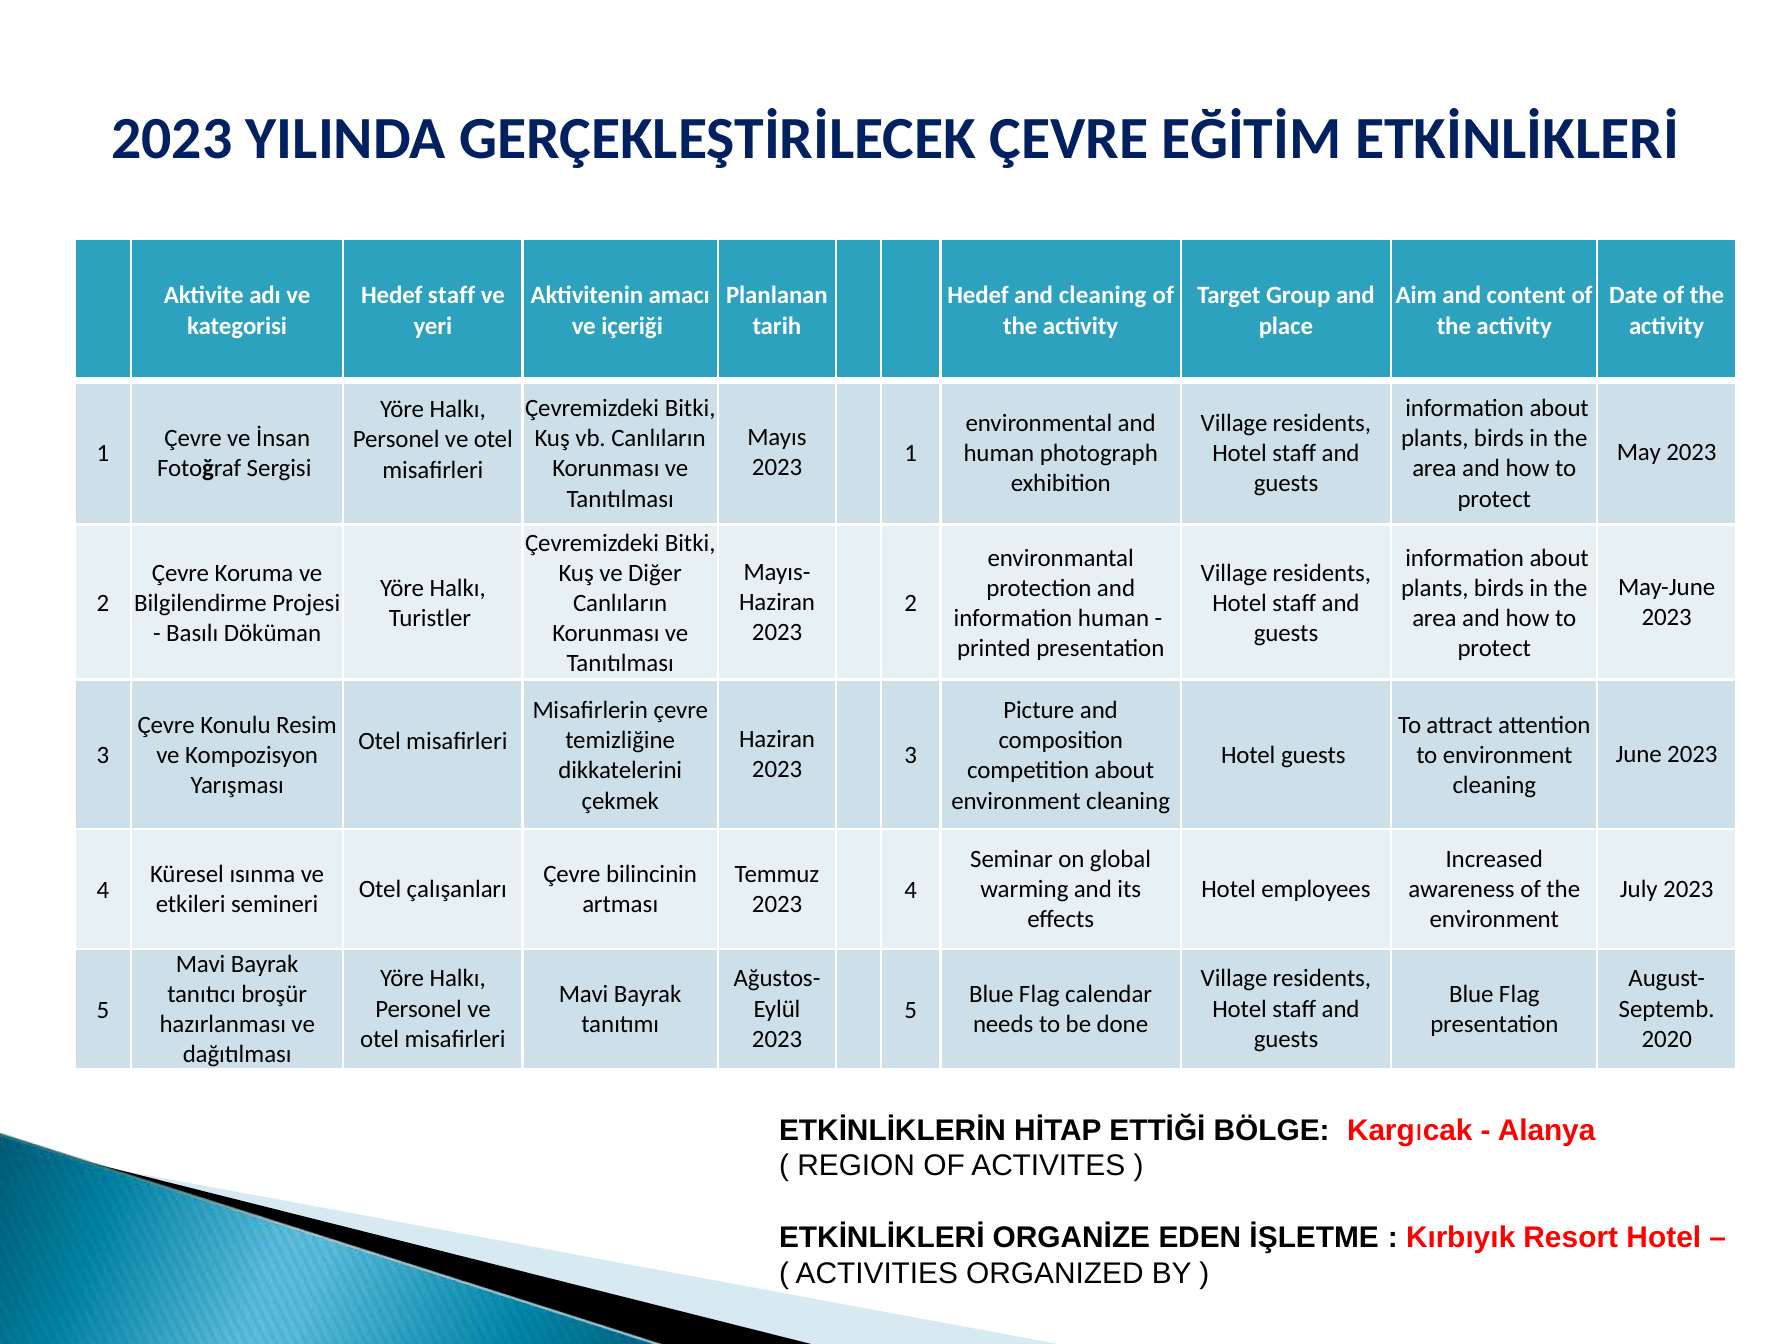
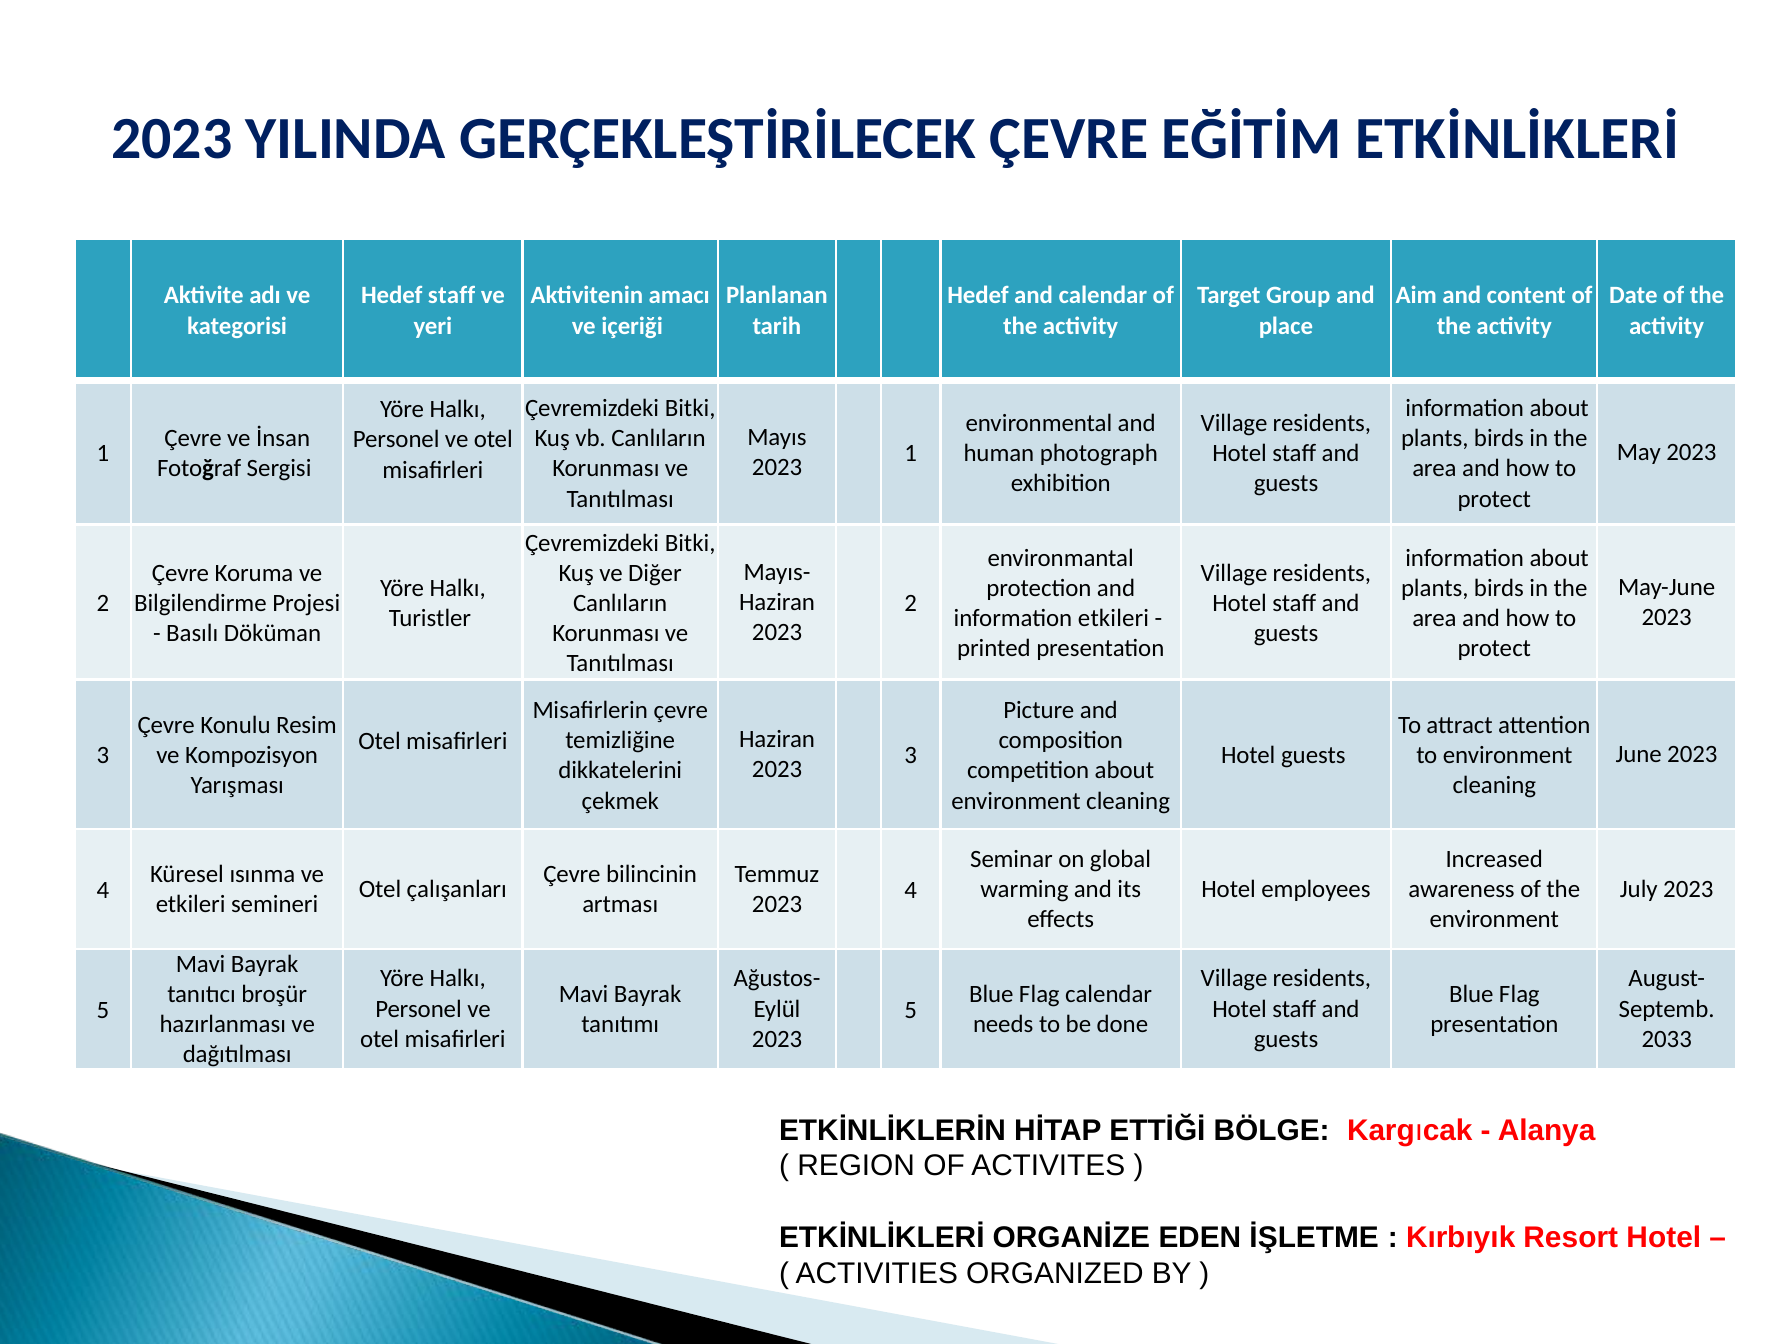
and cleaning: cleaning -> calendar (1103, 296)
information human: human -> etkileri (1114, 618)
2020: 2020 -> 2033 (1667, 1039)
